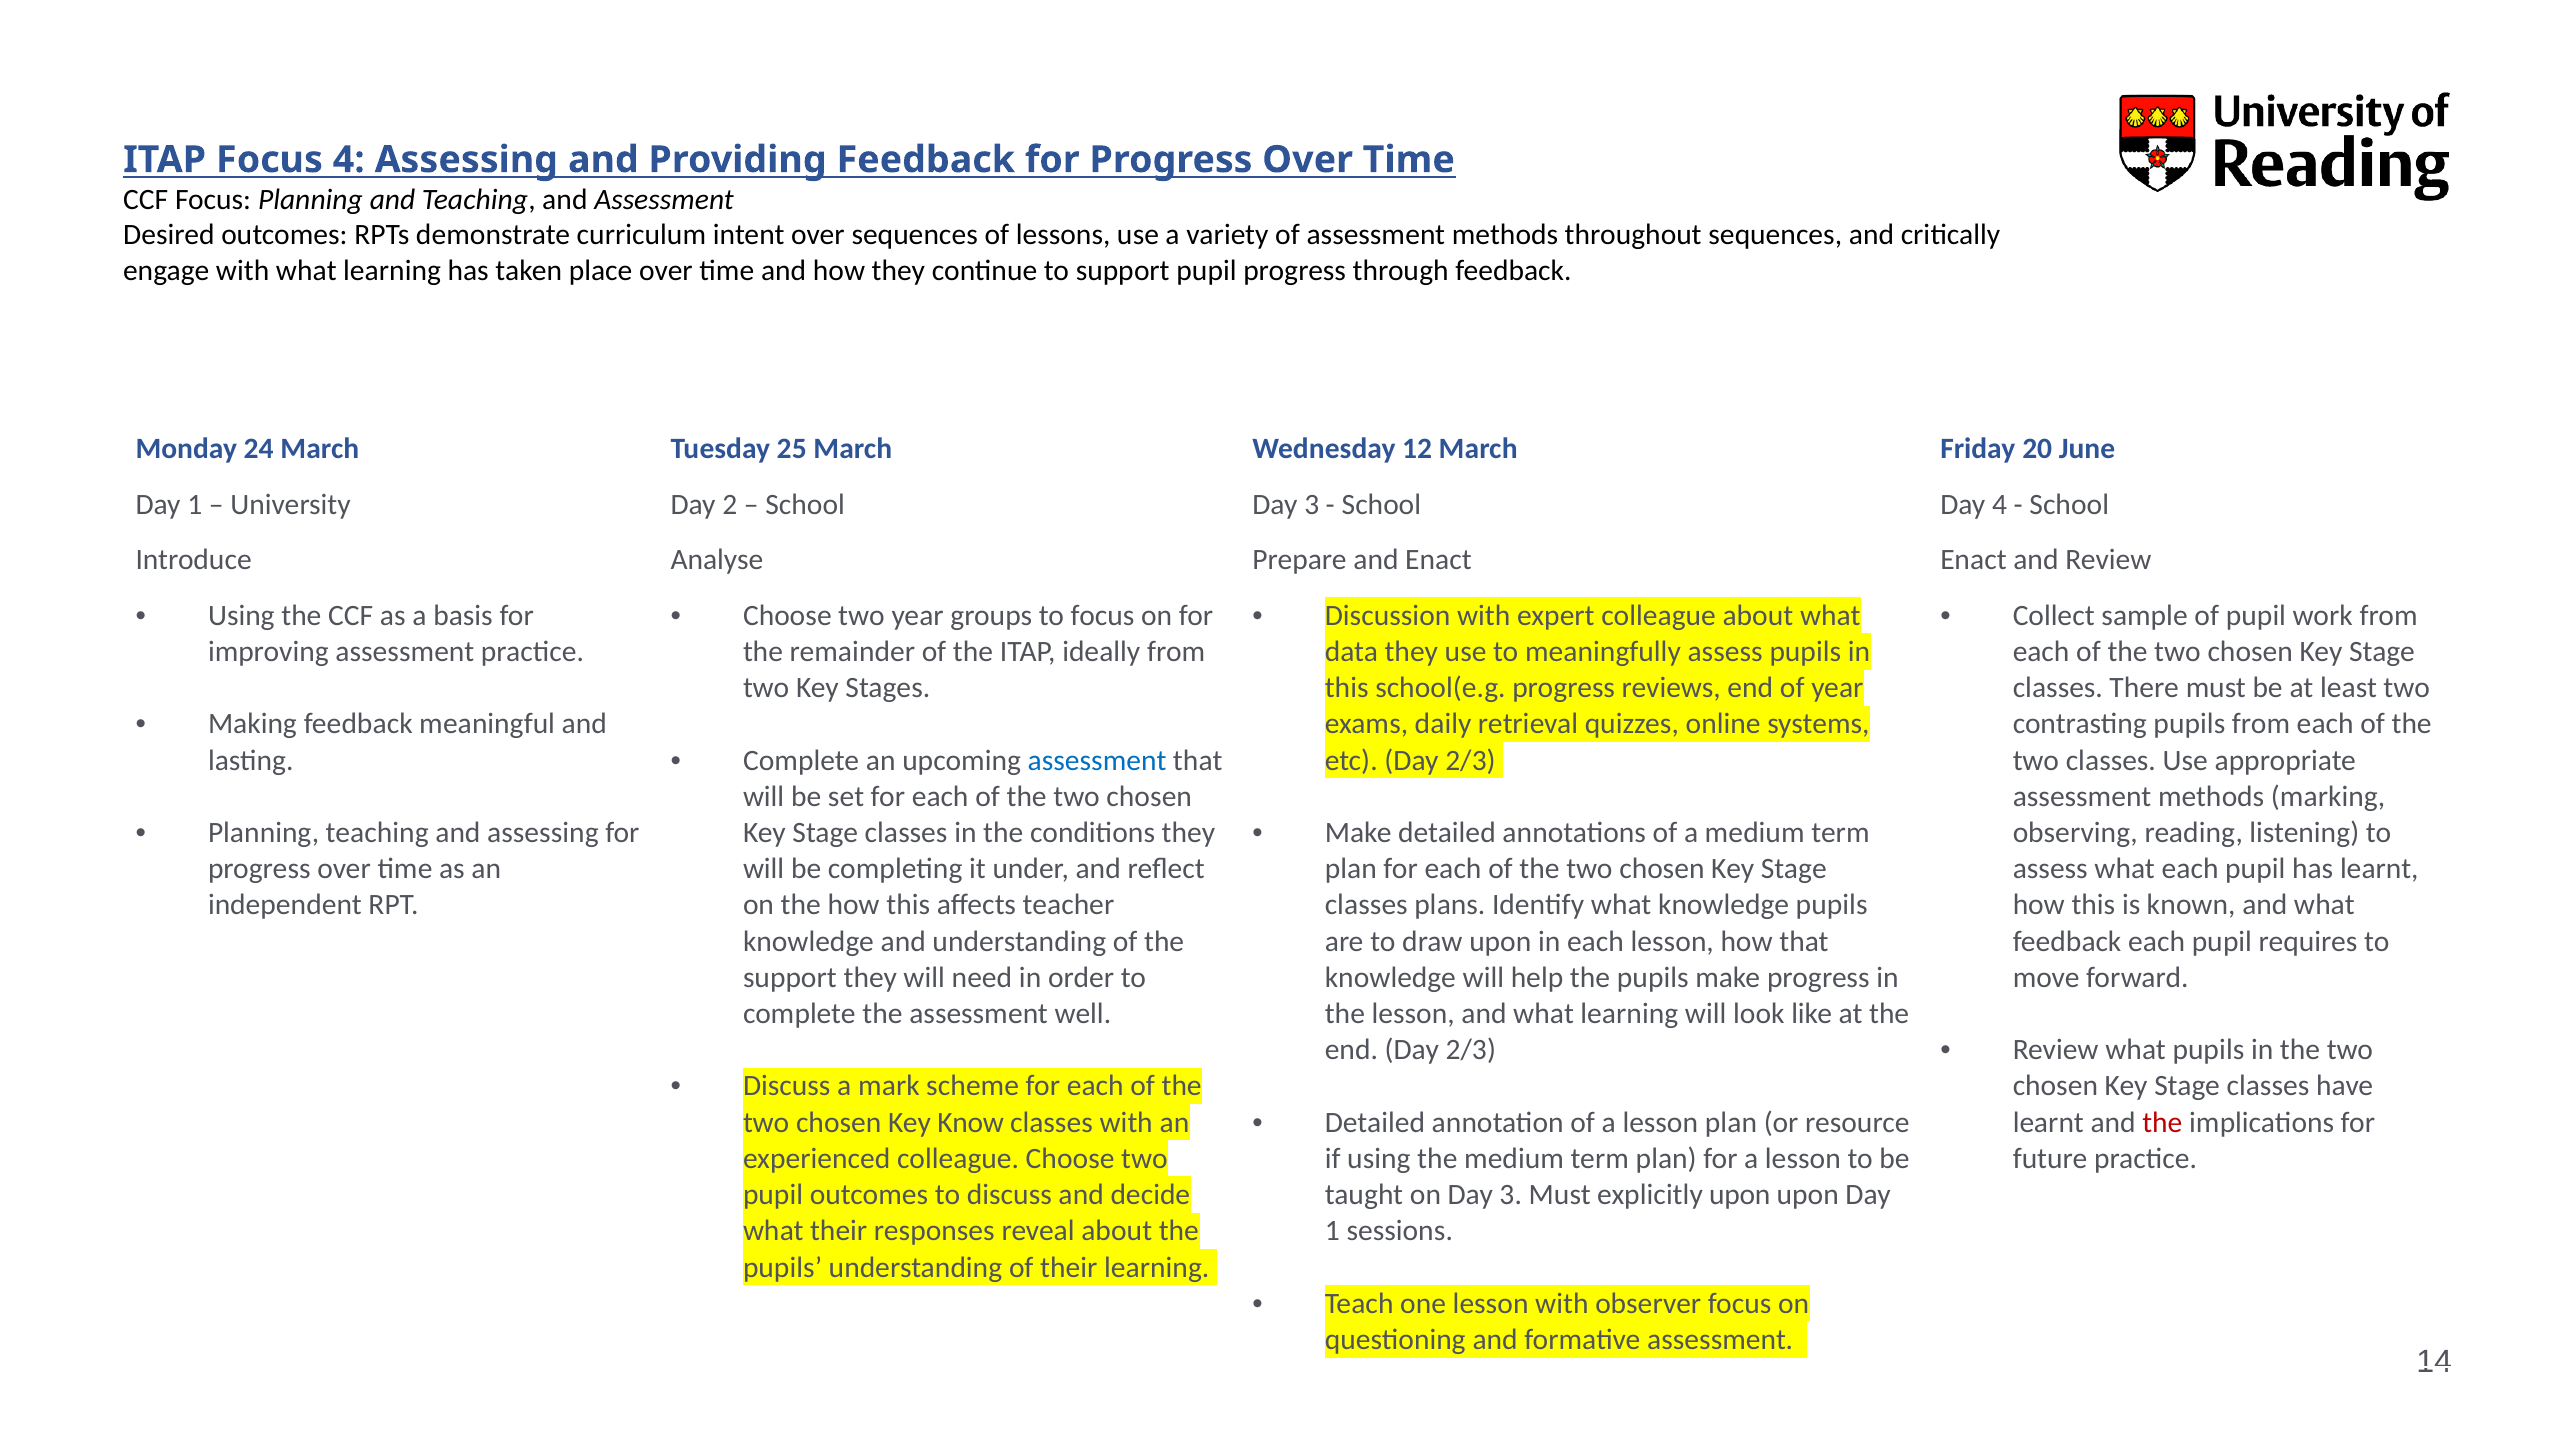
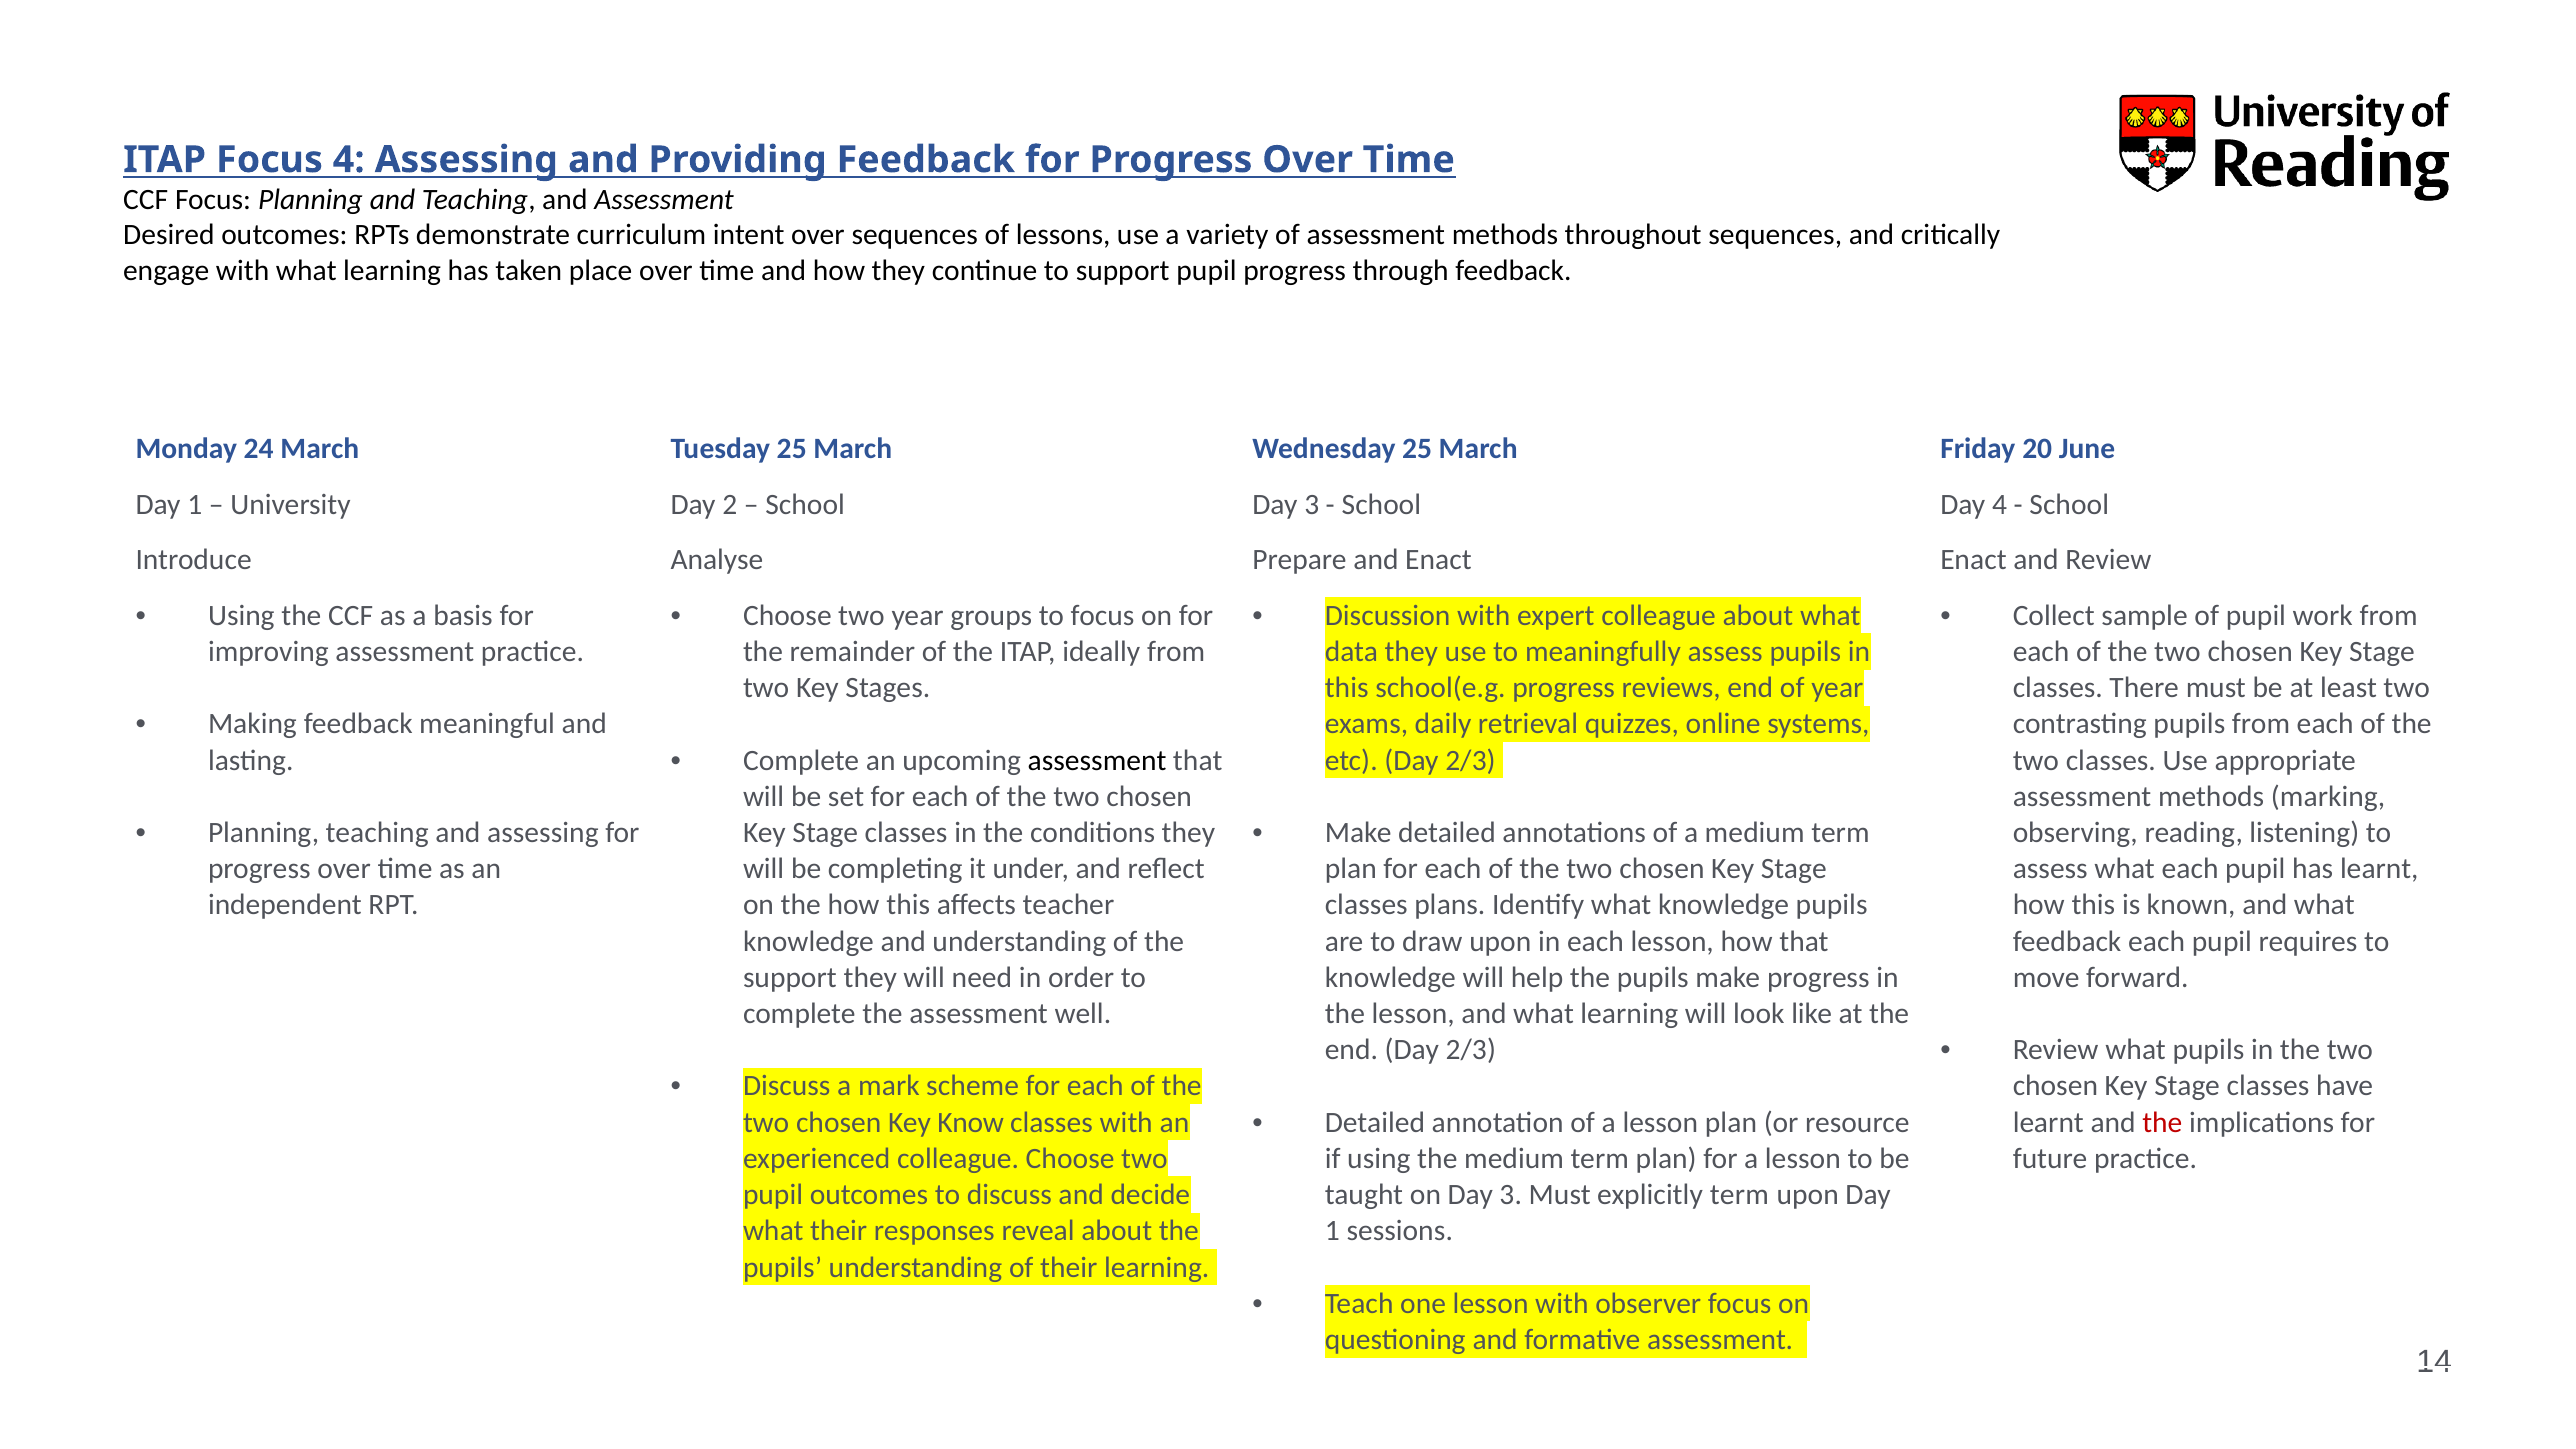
Wednesday 12: 12 -> 25 (1417, 449)
assessment colour: blue -> black (1097, 760)
explicitly upon: upon -> term (1739, 1195)
